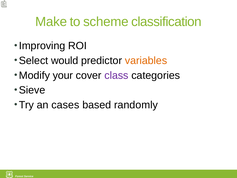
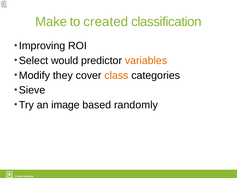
scheme: scheme -> created (106, 22)
your: your -> they (63, 75)
class colour: purple -> orange (116, 75)
cases: cases -> image (65, 105)
